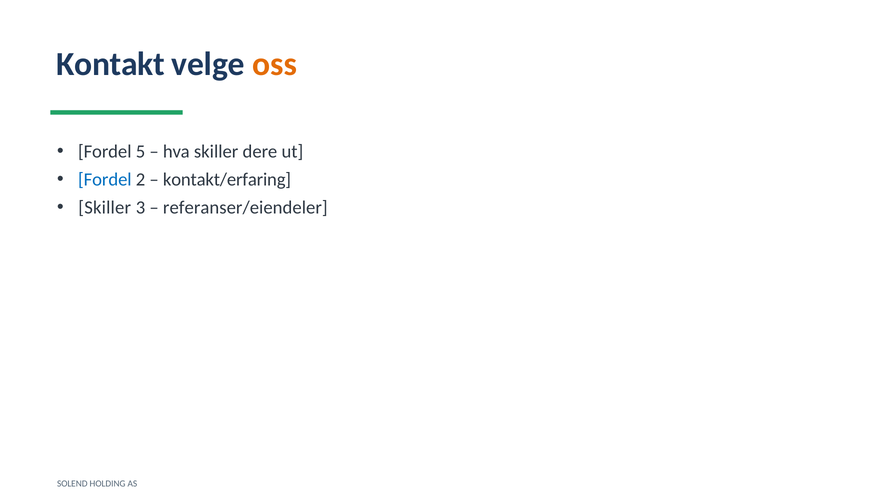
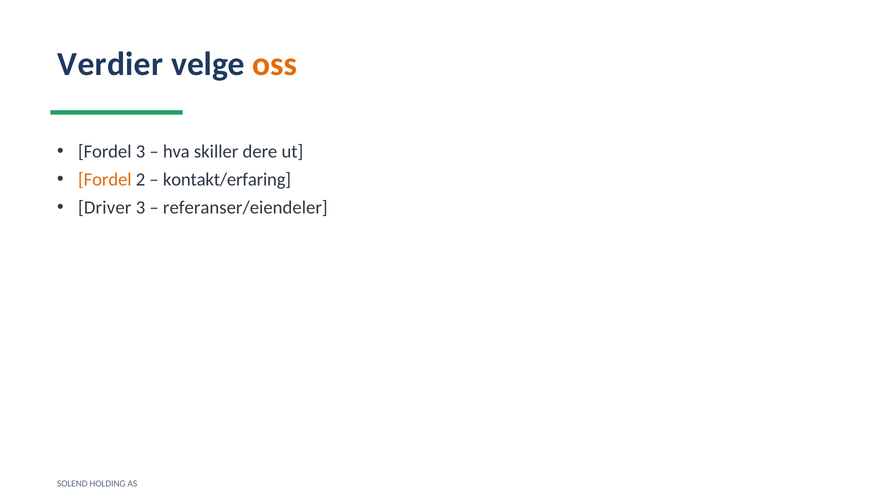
Kontakt: Kontakt -> Verdier (110, 64)
Fordel 5: 5 -> 3 (141, 152)
Fordel colour: blue -> orange (105, 180)
Skiller: Skiller -> Driver (105, 208)
